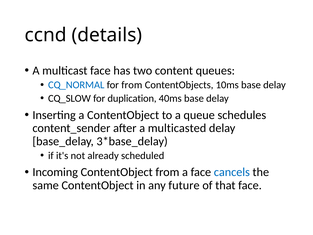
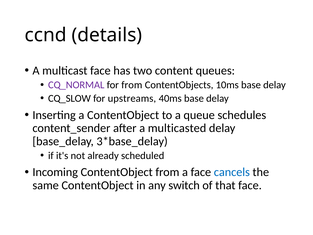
CQ_NORMAL colour: blue -> purple (76, 85)
duplication: duplication -> upstreams (132, 98)
future: future -> switch (184, 185)
